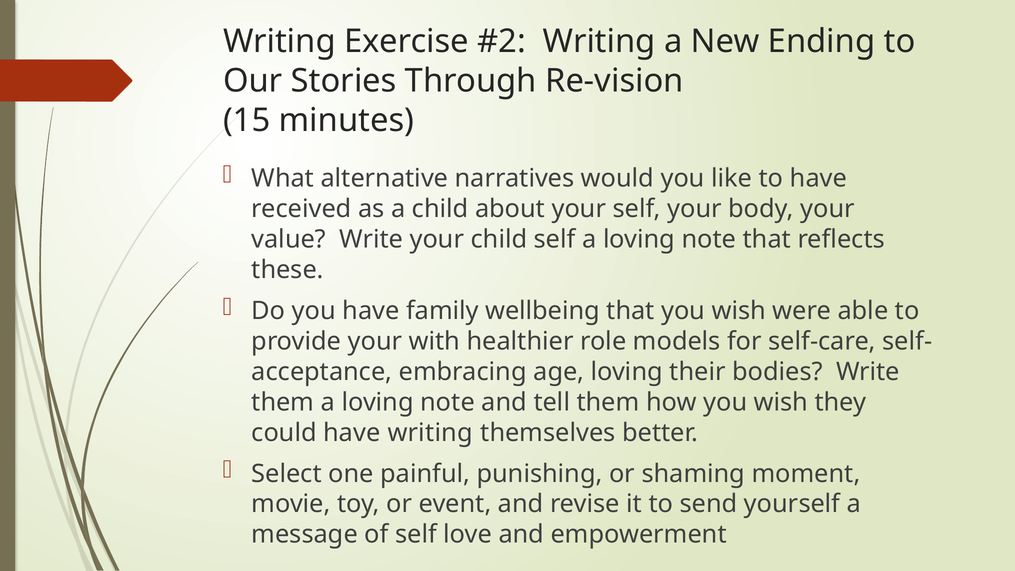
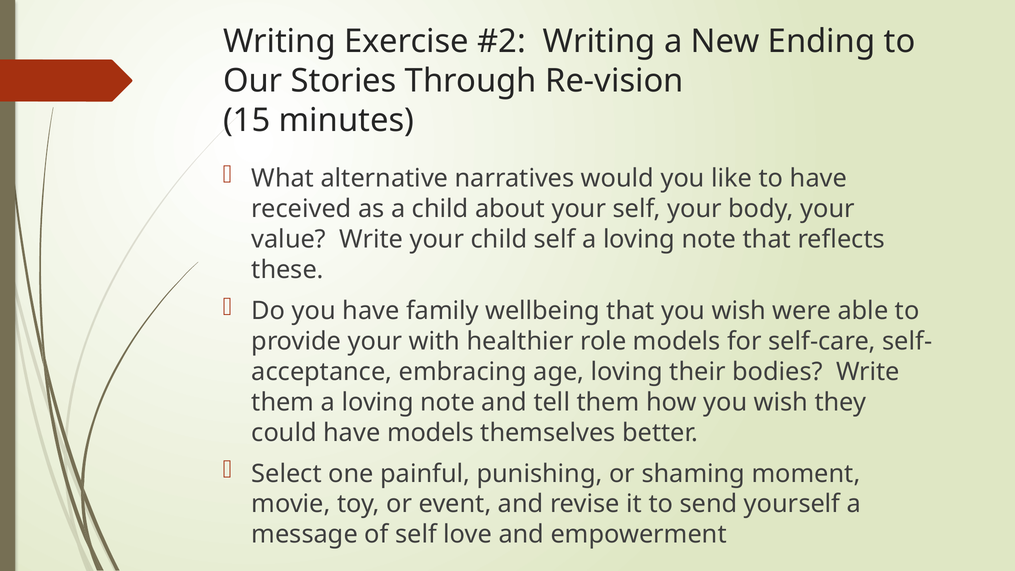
have writing: writing -> models (430, 433)
